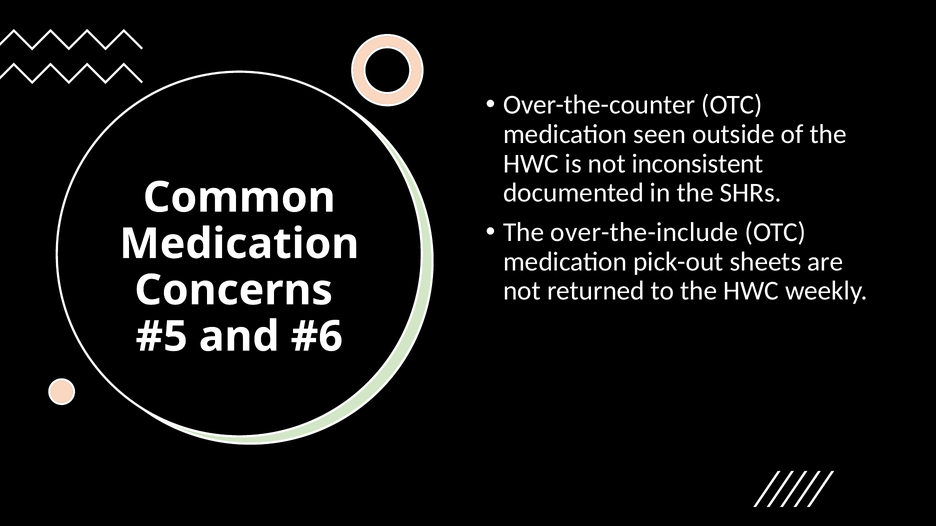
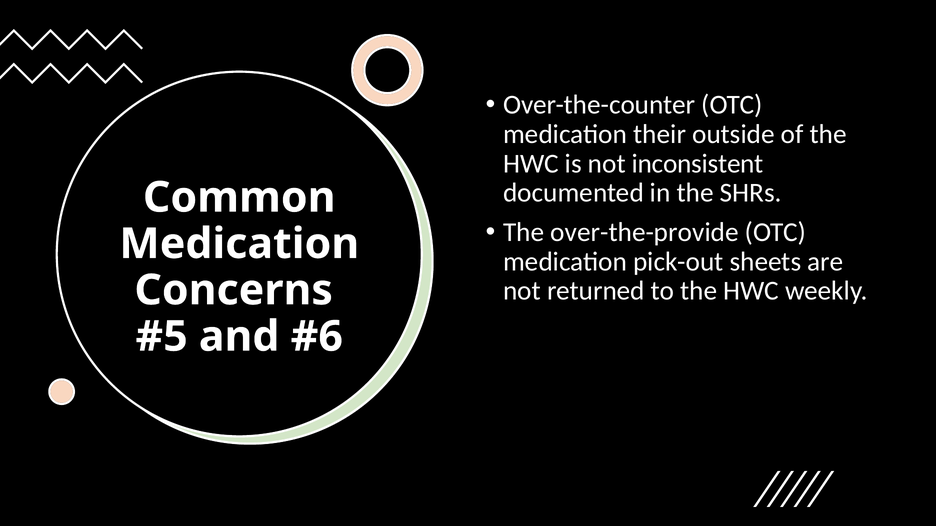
seen: seen -> their (660, 134)
over-the-include: over-the-include -> over-the-provide (645, 232)
